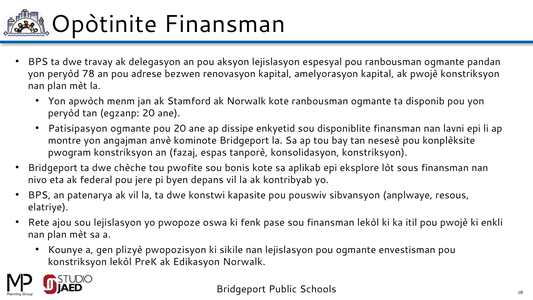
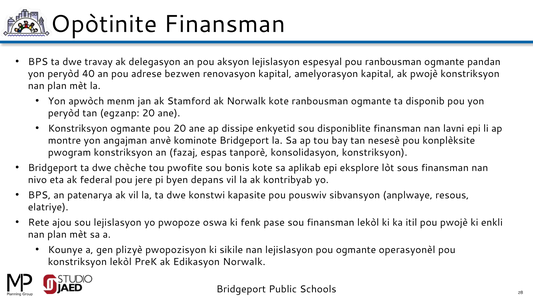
78: 78 -> 40 (88, 74)
Patisipasyon: Patisipasyon -> Konstriksyon (78, 128)
envestisman: envestisman -> operasyonèl (407, 250)
